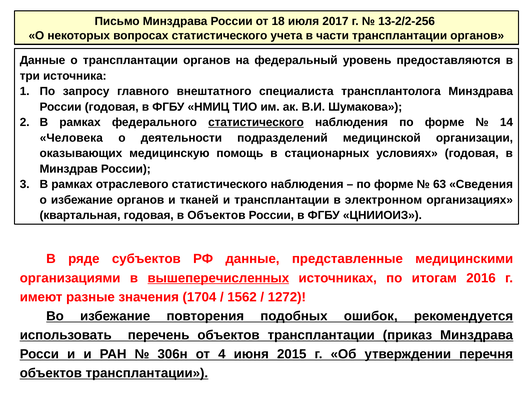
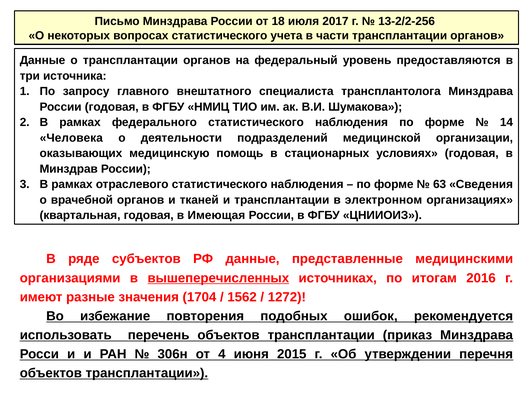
статистического underline: present -> none (256, 122)
о избежание: избежание -> врачебной (82, 200)
в Объектов: Объектов -> Имеющая (216, 215)
